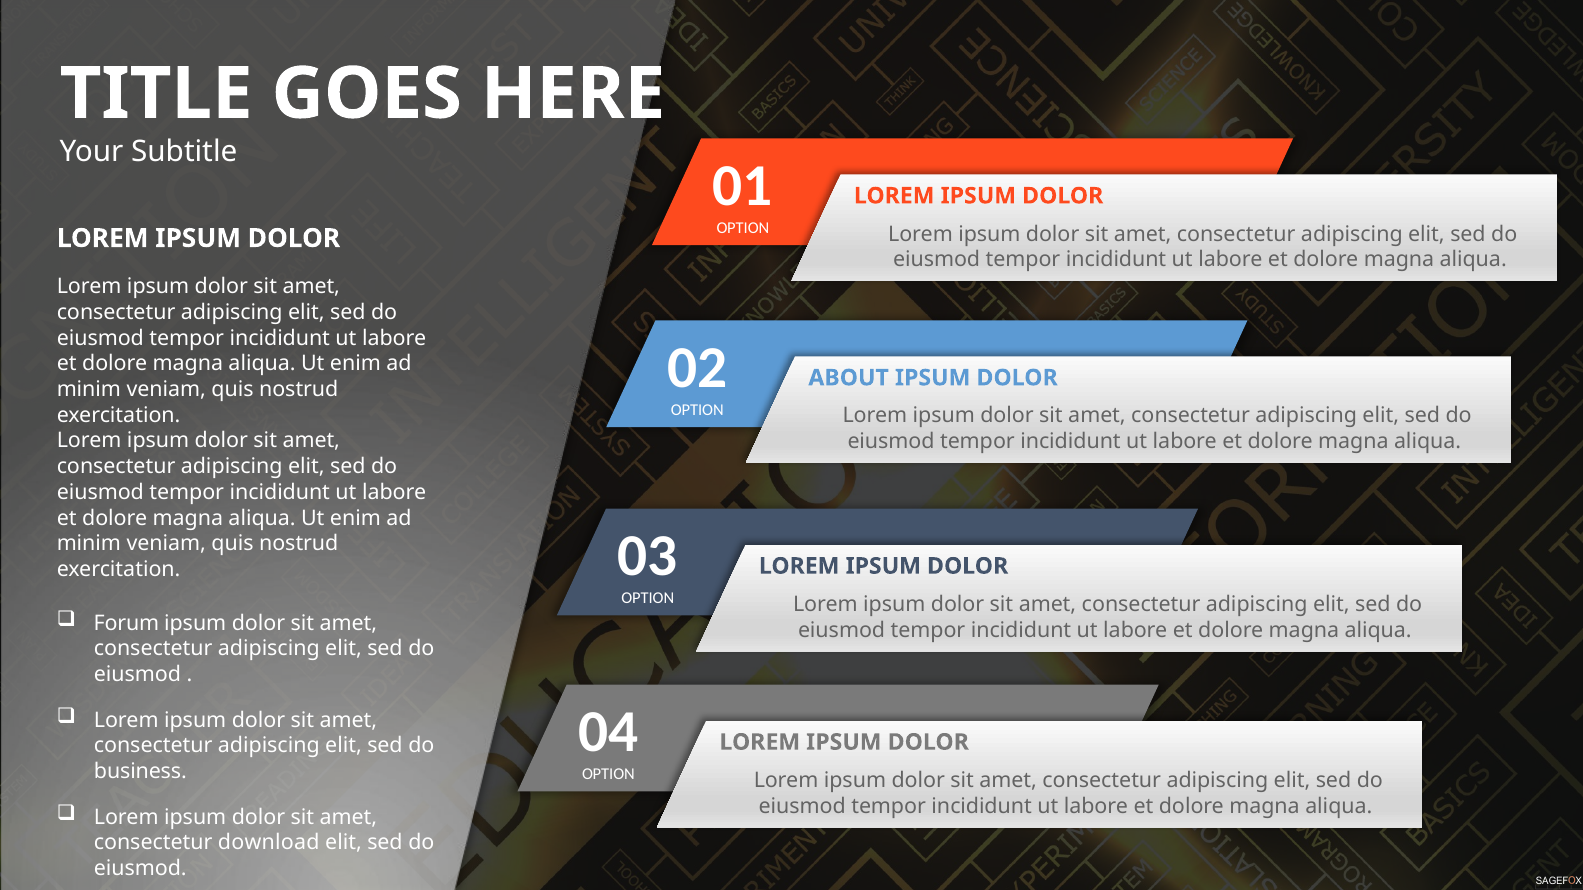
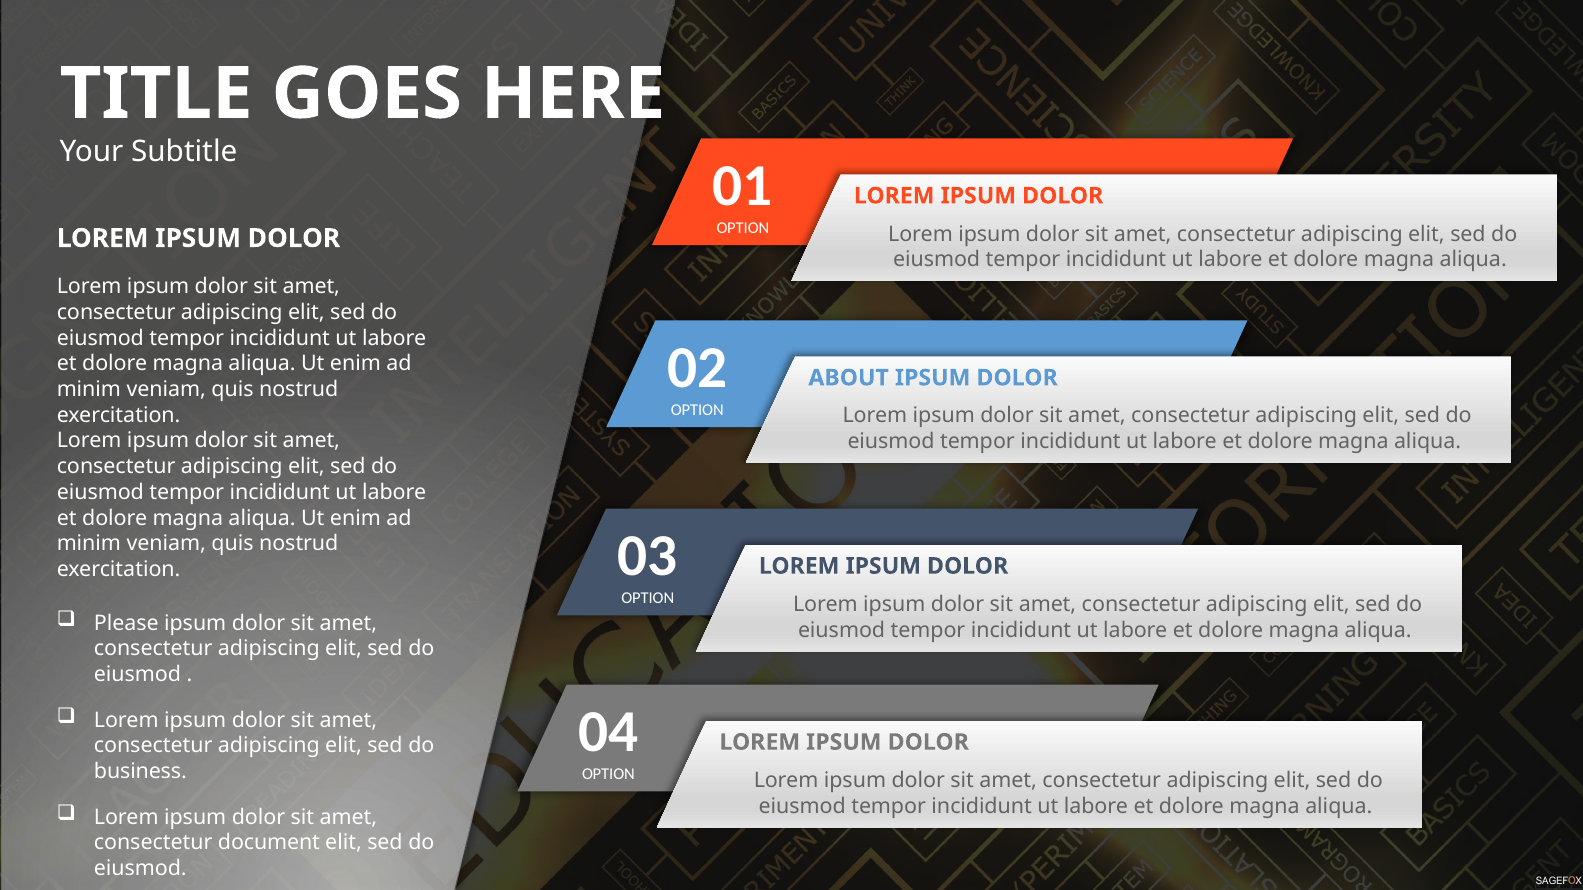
Forum: Forum -> Please (126, 623)
download: download -> document (269, 843)
